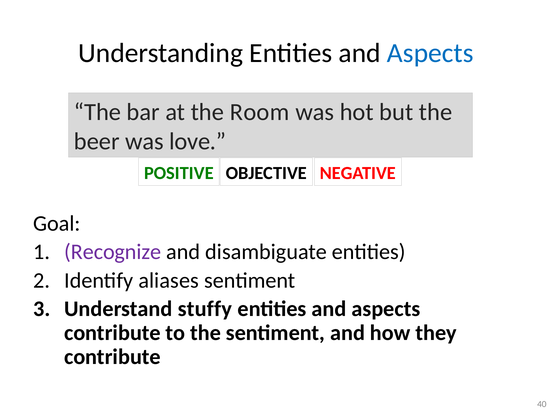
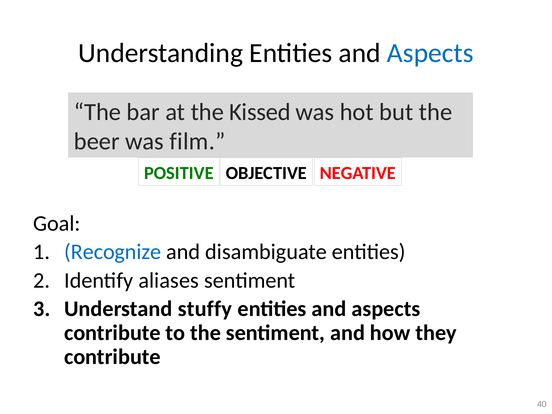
Room: Room -> Kissed (260, 112)
love: love -> film (197, 142)
Recognize colour: purple -> blue (113, 252)
